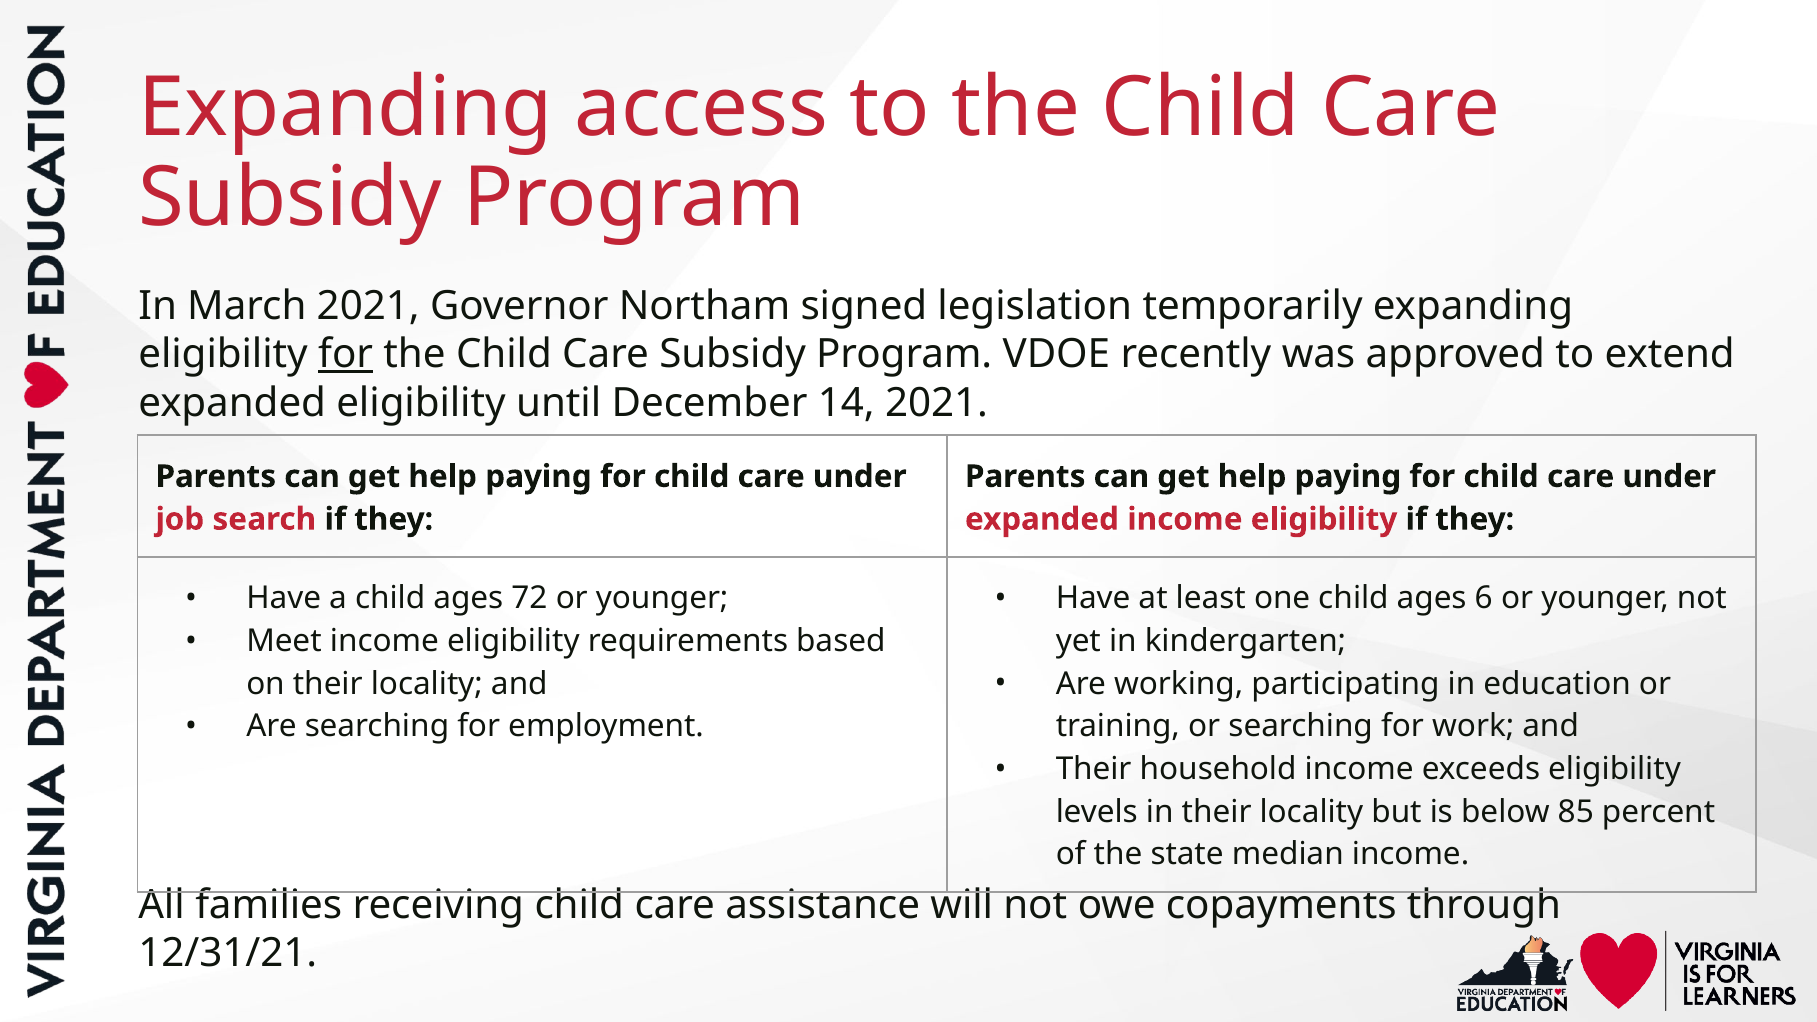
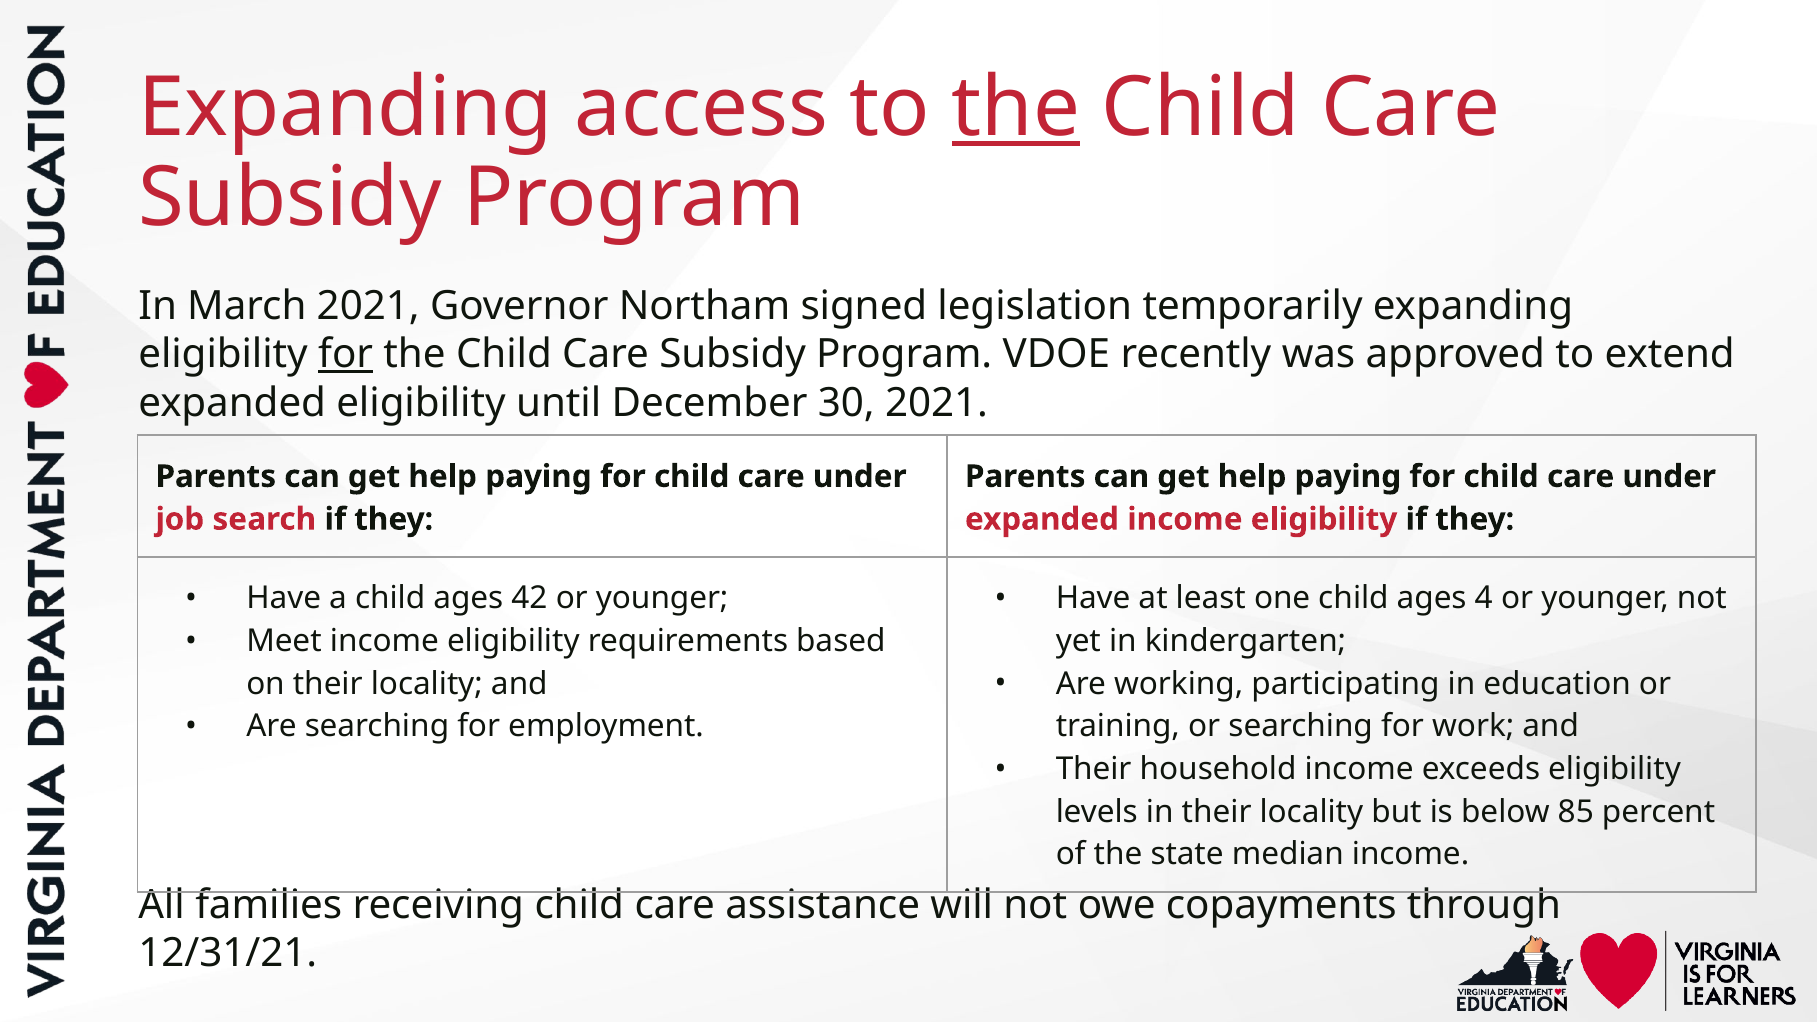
the underline: none -> present (1016, 108)
14: 14 -> 30 (846, 403)
72: 72 -> 42 (529, 598)
6: 6 -> 4 (1484, 598)
